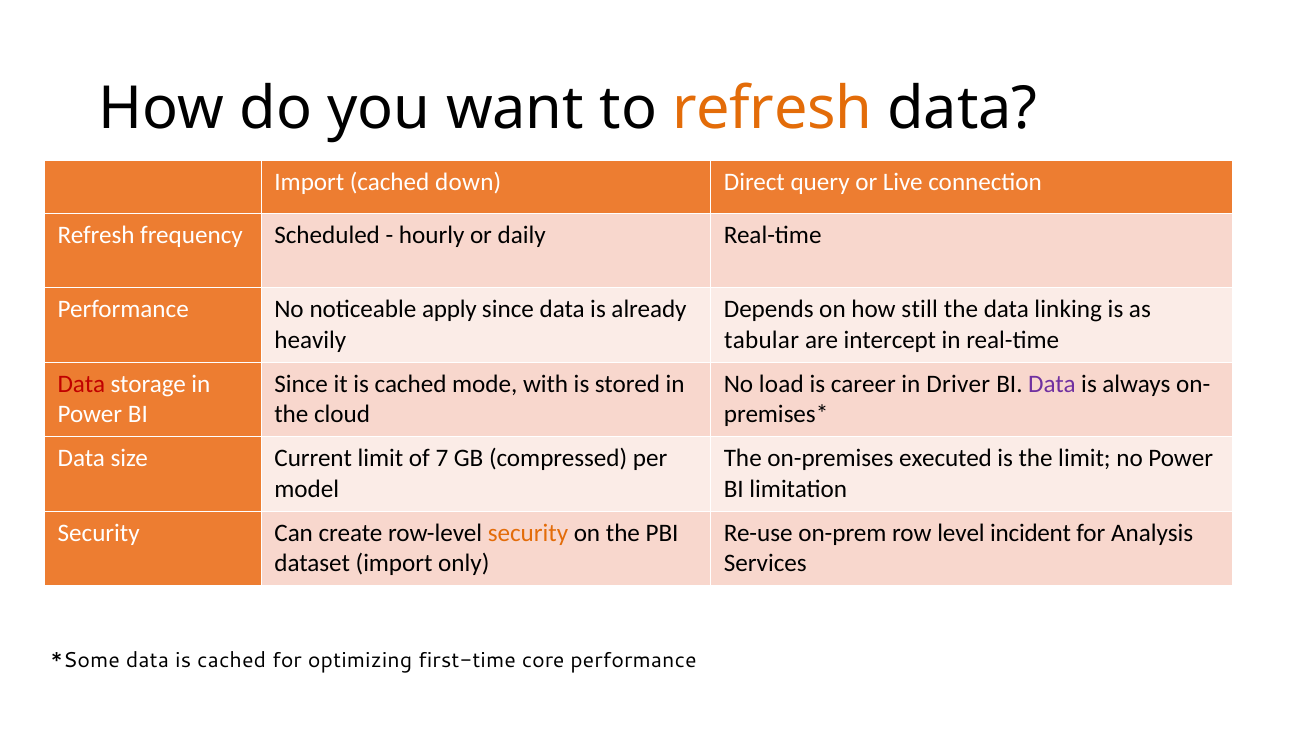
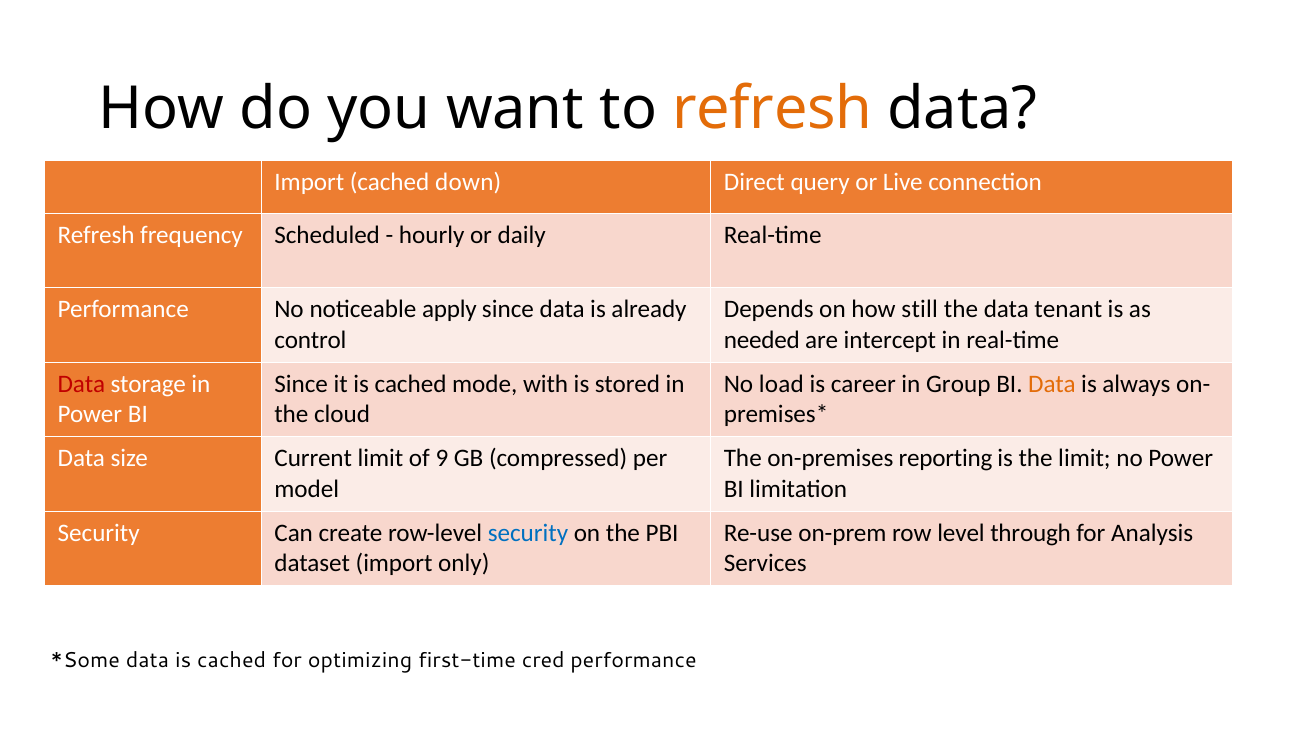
linking: linking -> tenant (1068, 310)
heavily: heavily -> control (310, 340)
tabular: tabular -> needed (762, 340)
Driver: Driver -> Group (958, 384)
Data colour: purple -> orange (1052, 384)
7: 7 -> 9 (442, 459)
executed: executed -> reporting (946, 459)
security colour: orange -> blue (528, 533)
incident: incident -> through (1031, 533)
core: core -> cred (543, 661)
